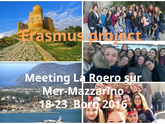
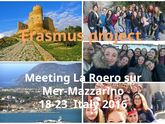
Born: Born -> Italy (86, 104)
